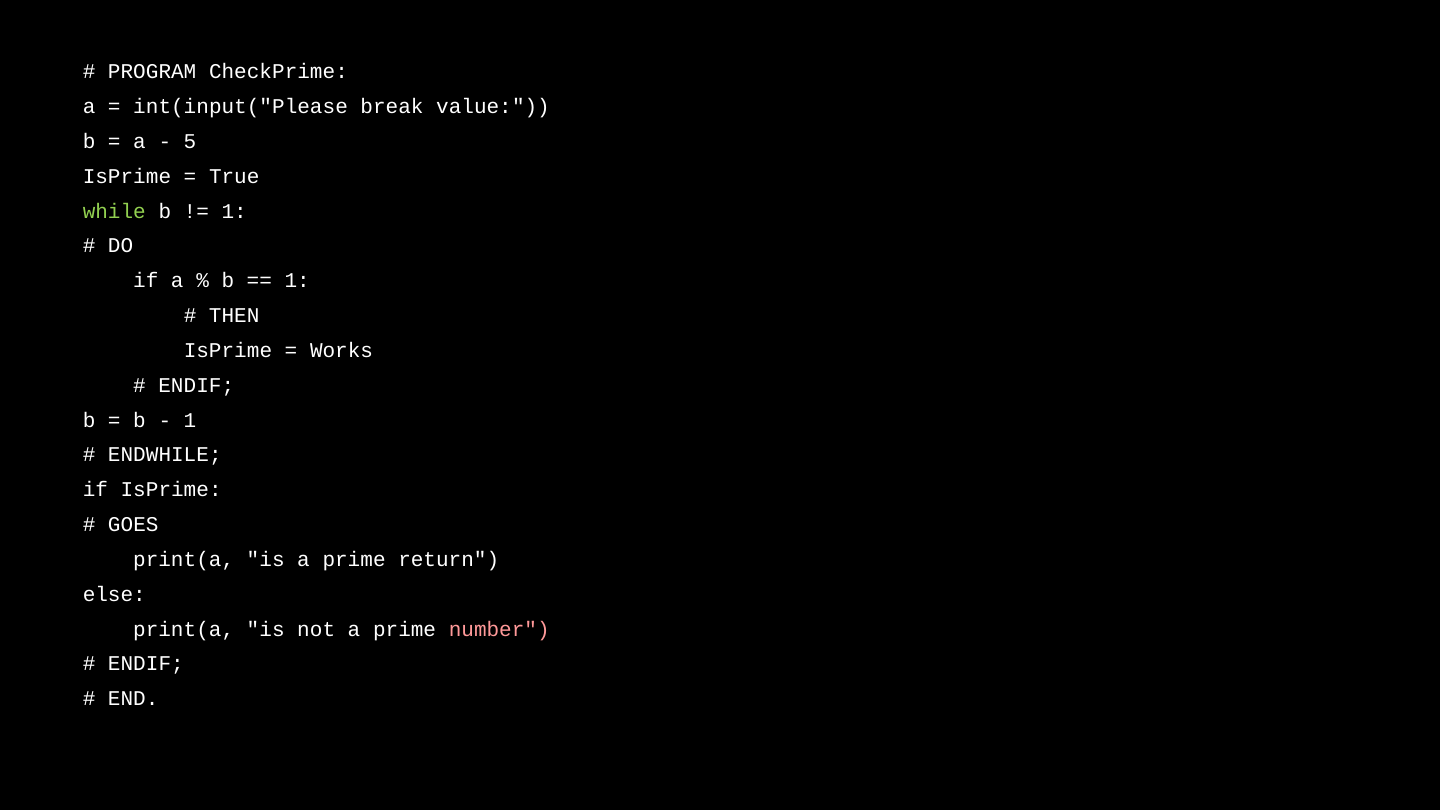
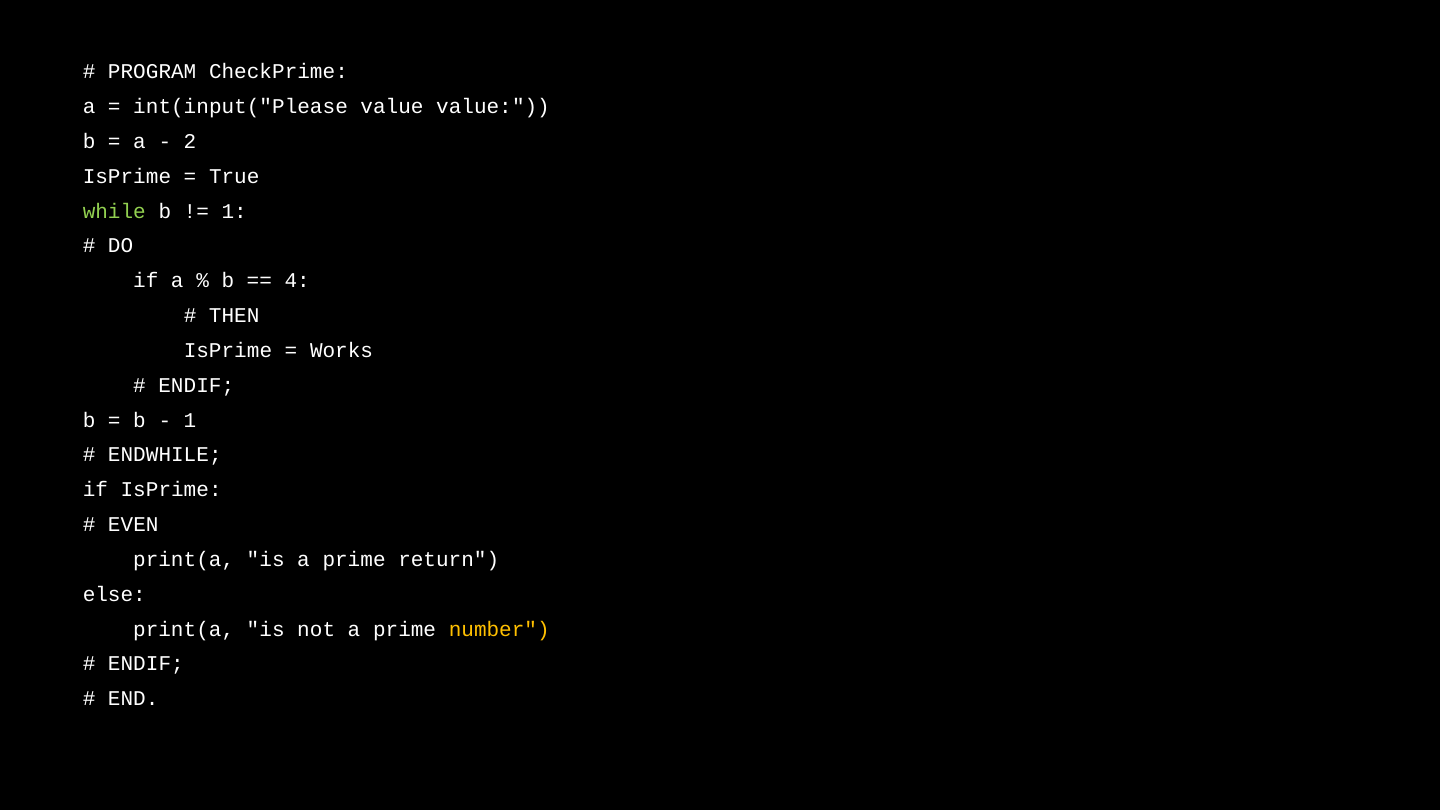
int(input("Please break: break -> value (392, 107)
5: 5 -> 2 (190, 142)
1: 1 -> 4 (297, 281)
GOES: GOES -> EVEN (133, 525)
number colour: pink -> yellow (499, 629)
